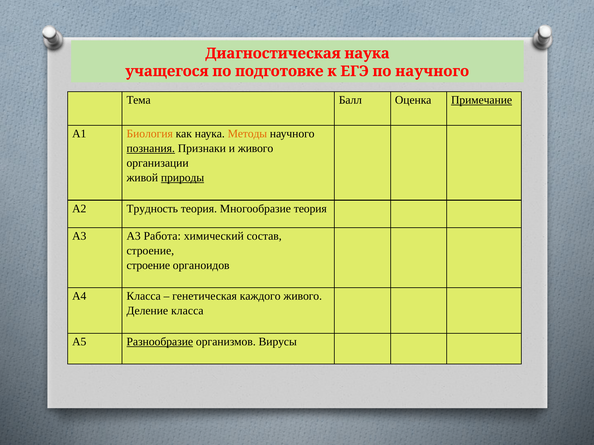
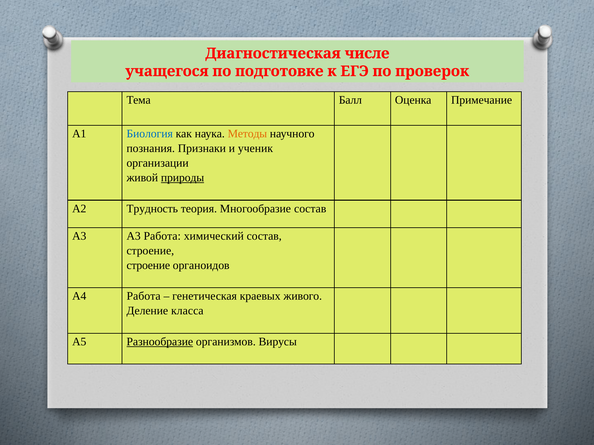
Диагностическая наука: наука -> числе (367, 53)
по научного: научного -> проверок (432, 71)
Примечание underline: present -> none (482, 100)
Биология colour: orange -> blue (150, 134)
познания underline: present -> none (151, 149)
и живого: живого -> ученик (255, 149)
Многообразие теория: теория -> состав (310, 209)
А4 Класса: Класса -> Работа (144, 296)
каждого: каждого -> краевых (260, 296)
